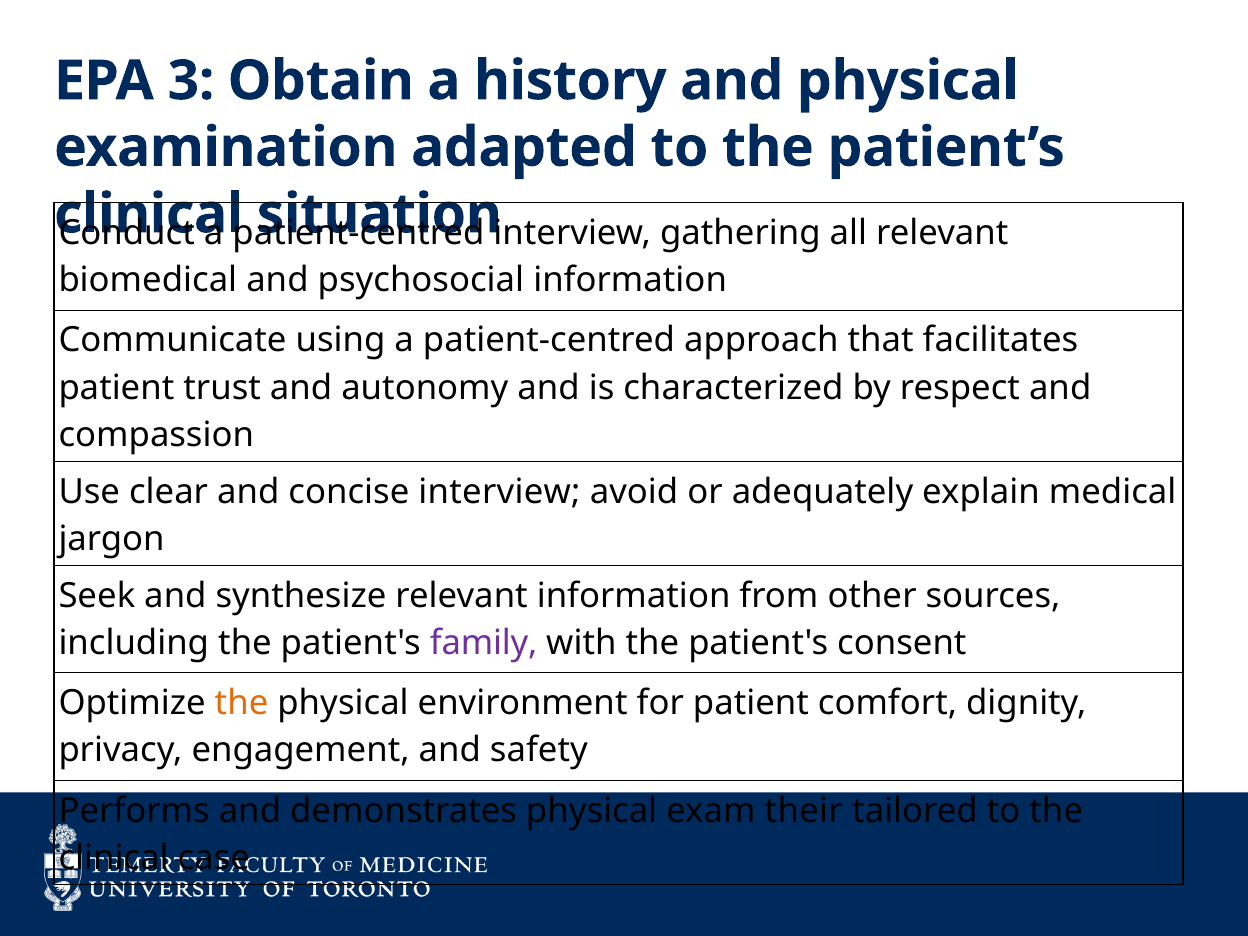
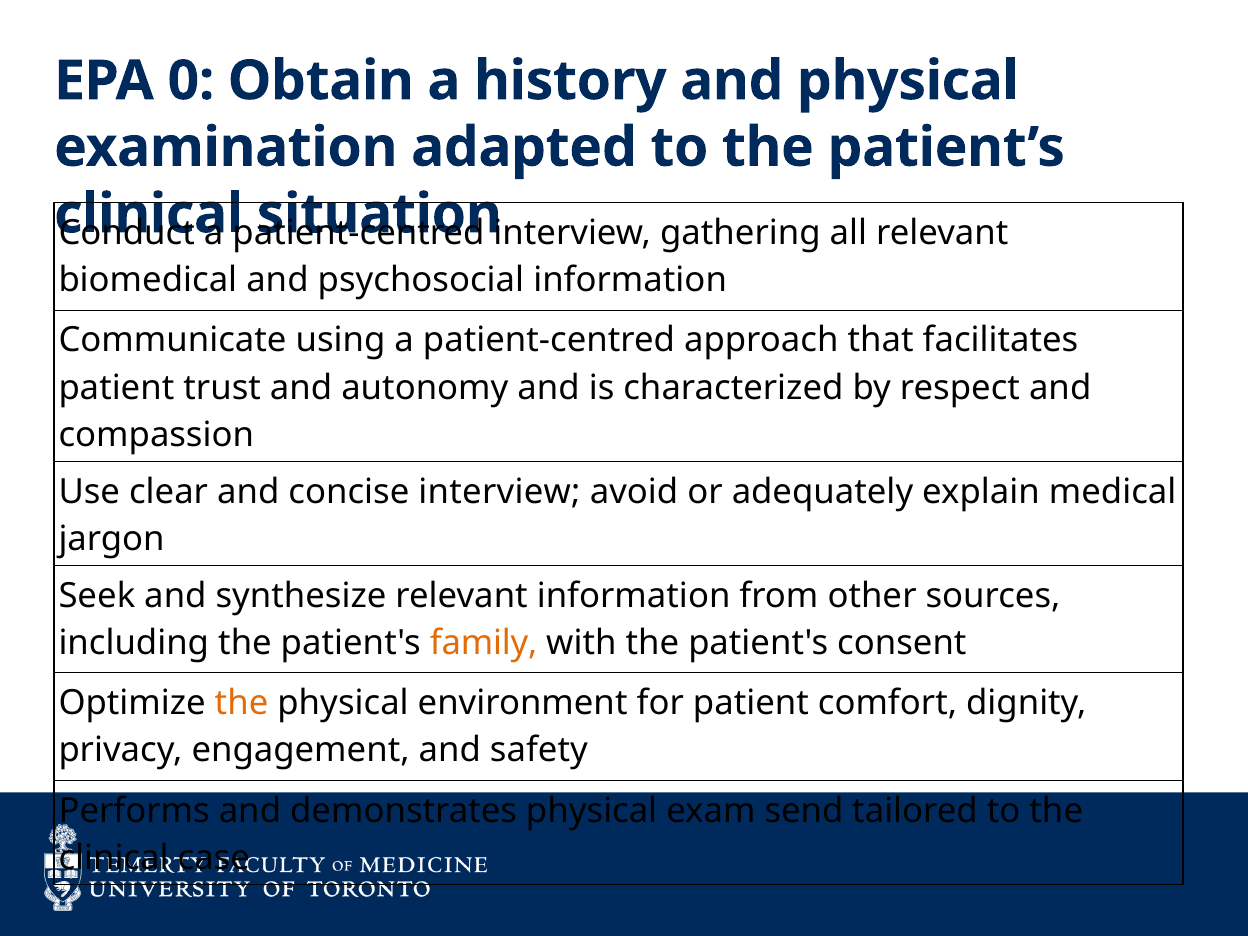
3: 3 -> 0 (191, 81)
family colour: purple -> orange (484, 643)
their: their -> send (804, 811)
